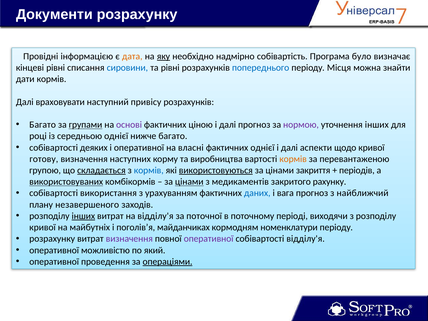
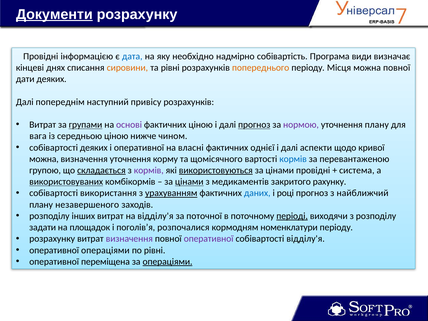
Документи underline: none -> present (54, 14)
дата colour: orange -> blue (132, 56)
яку underline: present -> none (163, 56)
було: було -> види (362, 56)
кінцеві рівні: рівні -> днях (56, 68)
сировини colour: blue -> orange (127, 68)
попереднього colour: blue -> orange (261, 68)
можна знайти: знайти -> повної (397, 68)
дати кормів: кормів -> деяких (52, 79)
враховувати: враховувати -> попереднім (60, 102)
Багато: Багато -> Витрат (43, 125)
прогноз underline: none -> present (254, 125)
уточнення інших: інших -> плану (377, 125)
році: році -> вага (38, 136)
середньою однієї: однієї -> ціною (116, 136)
нижче багато: багато -> чином (173, 136)
готову: готову -> можна (44, 159)
визначення наступних: наступних -> уточнення (130, 159)
виробництва: виробництва -> щомісячного (216, 159)
кормів colour: orange -> blue (293, 159)
кормів colour: blue -> purple (149, 170)
цінами закриття: закриття -> провідні (313, 170)
періодів: періодів -> система (357, 170)
урахуванням underline: none -> present (171, 193)
вага: вага -> році (285, 193)
інших underline: present -> none (83, 216)
періоді underline: none -> present (292, 216)
кривої: кривої -> задати (43, 227)
майбутніх: майбутніх -> площадок (90, 227)
майданчиках: майданчиках -> розпочалися (183, 227)
оперативної можливістю: можливістю -> операціями (105, 250)
по який: який -> рівні (155, 250)
проведення: проведення -> переміщена (105, 262)
